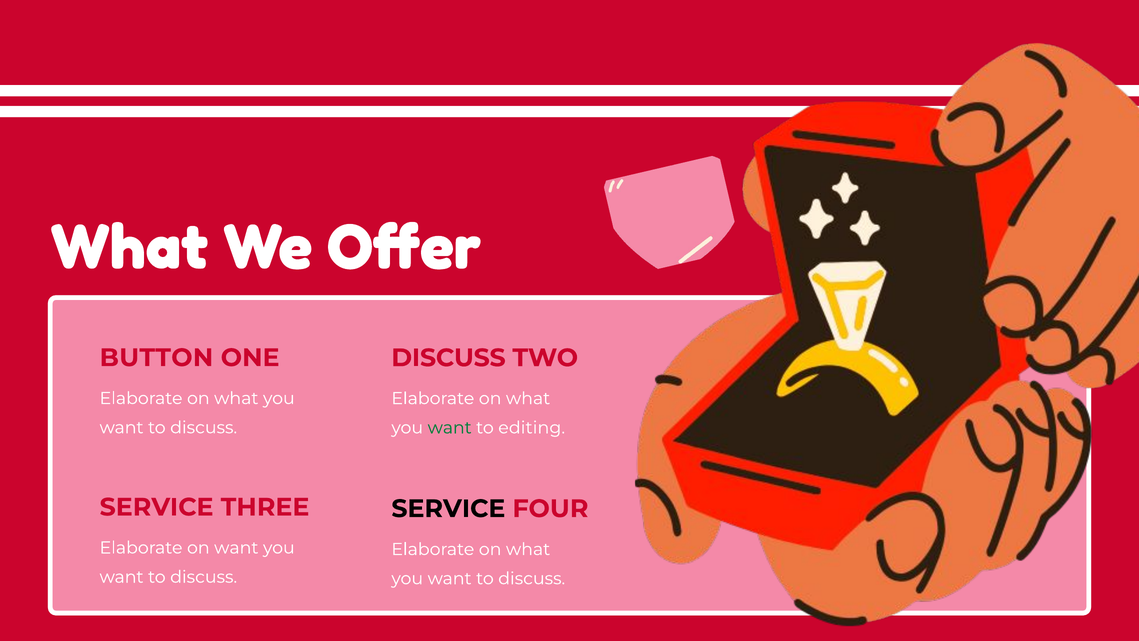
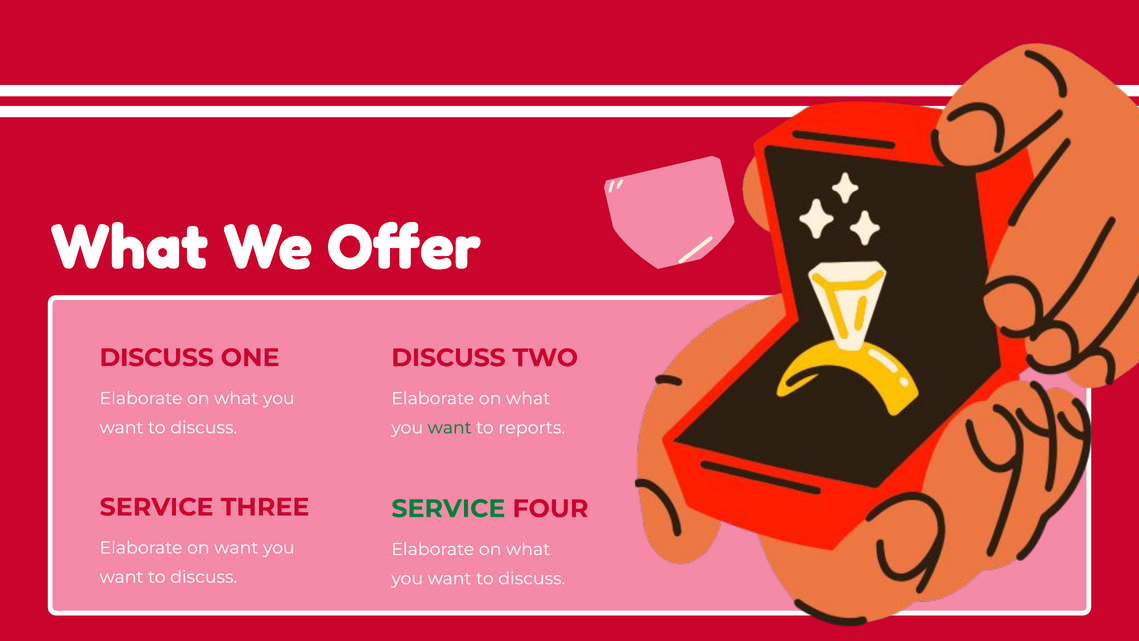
BUTTON: BUTTON -> DISCUSS (157, 358)
editing: editing -> reports (532, 427)
SERVICE colour: black -> green (448, 508)
